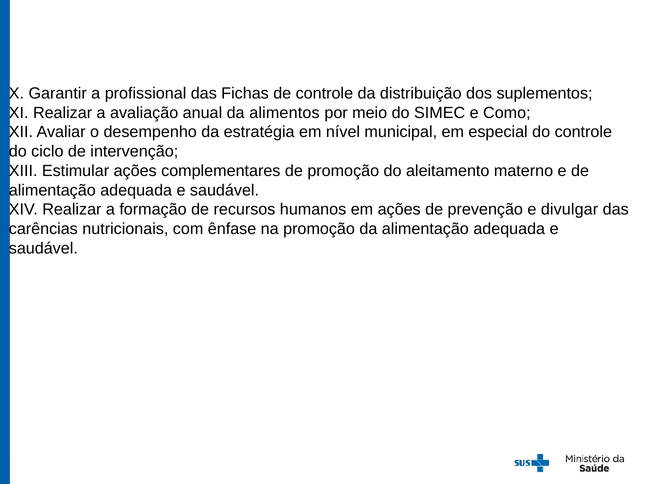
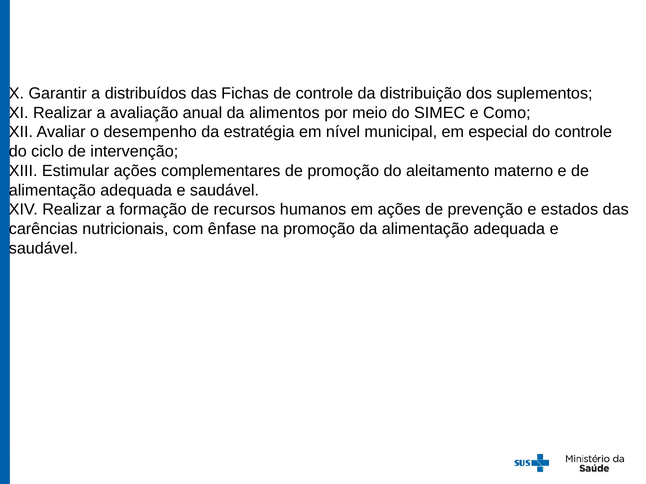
profissional: profissional -> distribuídos (146, 93)
divulgar: divulgar -> estados (570, 210)
